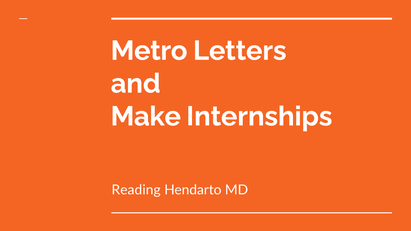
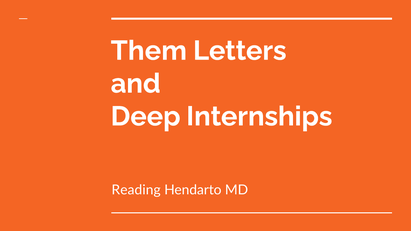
Metro: Metro -> Them (149, 51)
Make: Make -> Deep (146, 117)
